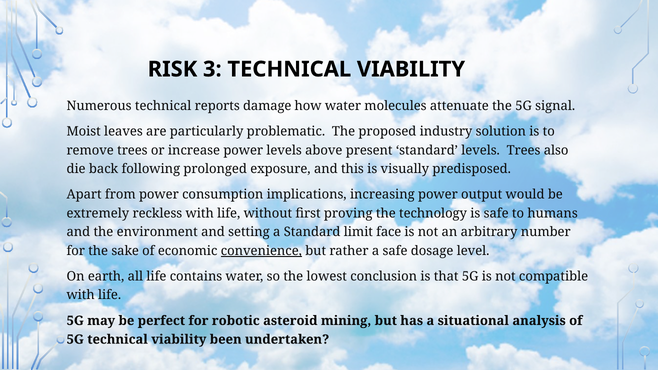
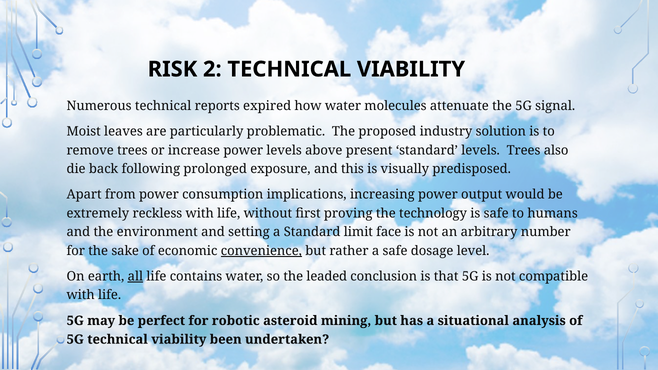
3: 3 -> 2 (212, 69)
damage: damage -> expired (267, 106)
all underline: none -> present (135, 276)
lowest: lowest -> leaded (327, 276)
